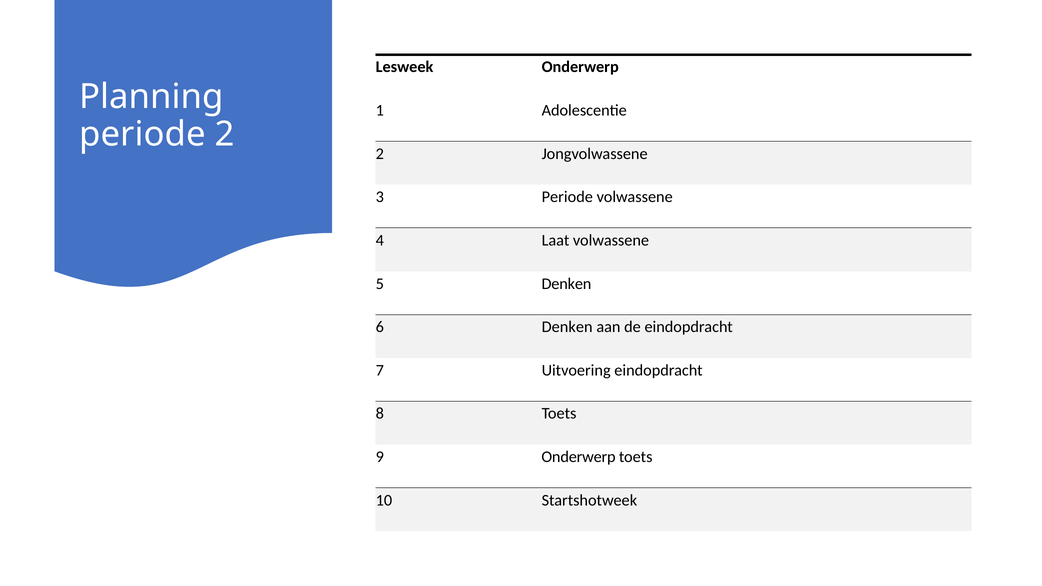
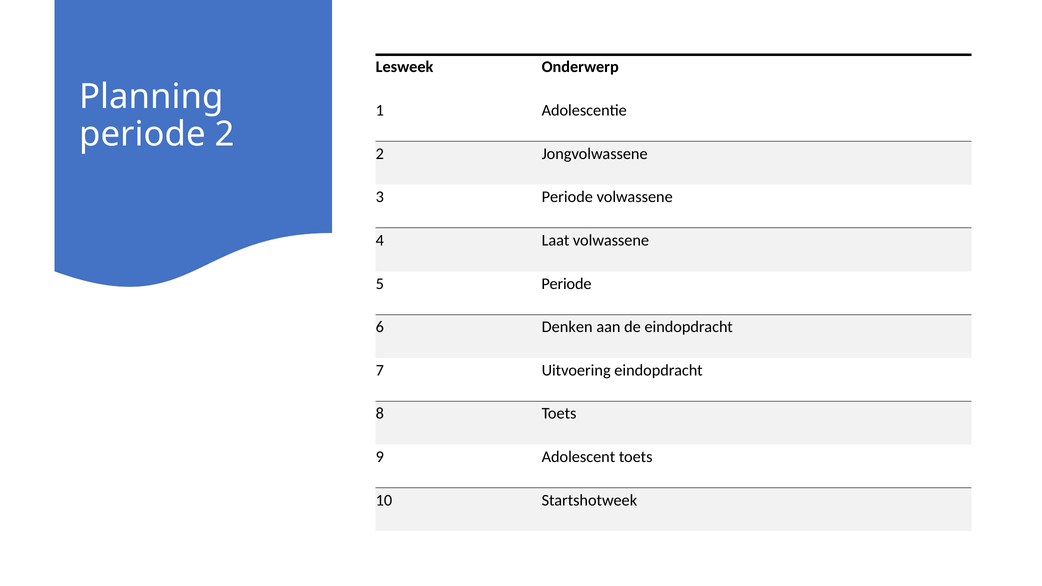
5 Denken: Denken -> Periode (566, 284)
9 Onderwerp: Onderwerp -> Adolescent (578, 457)
